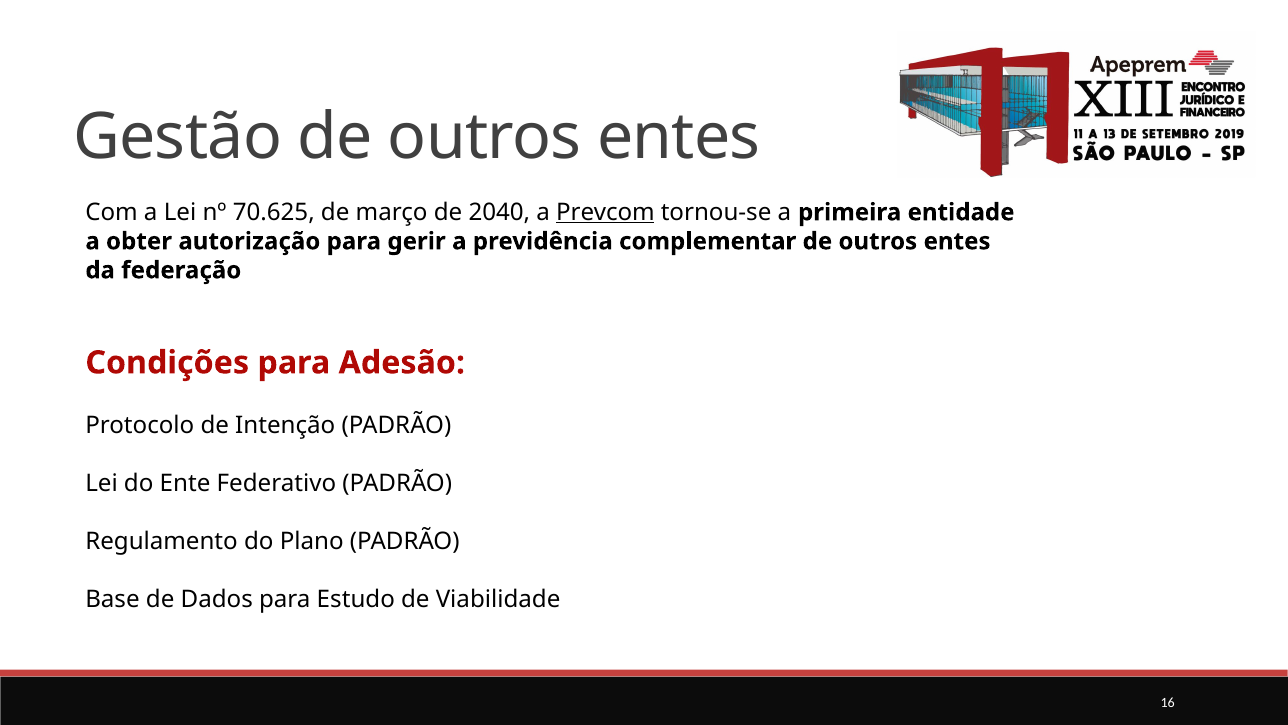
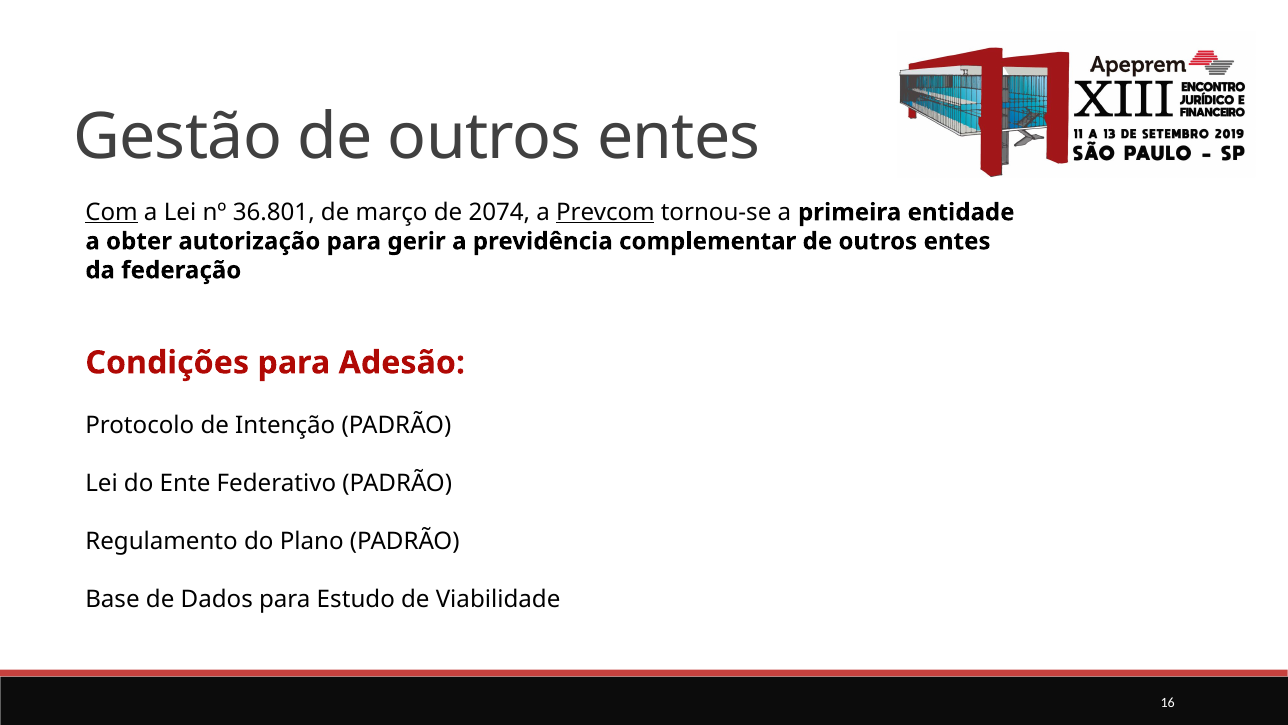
Com underline: none -> present (112, 212)
70.625: 70.625 -> 36.801 (274, 212)
2040: 2040 -> 2074 (499, 212)
